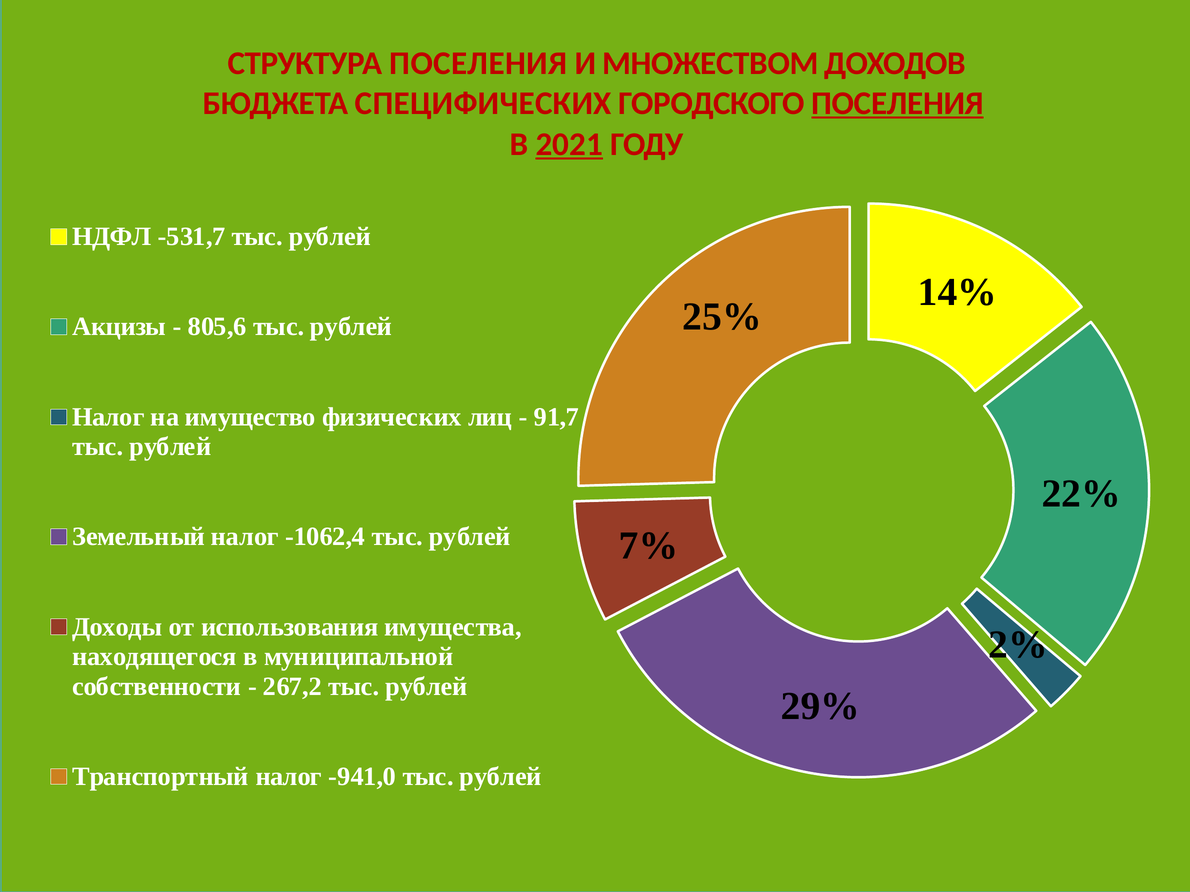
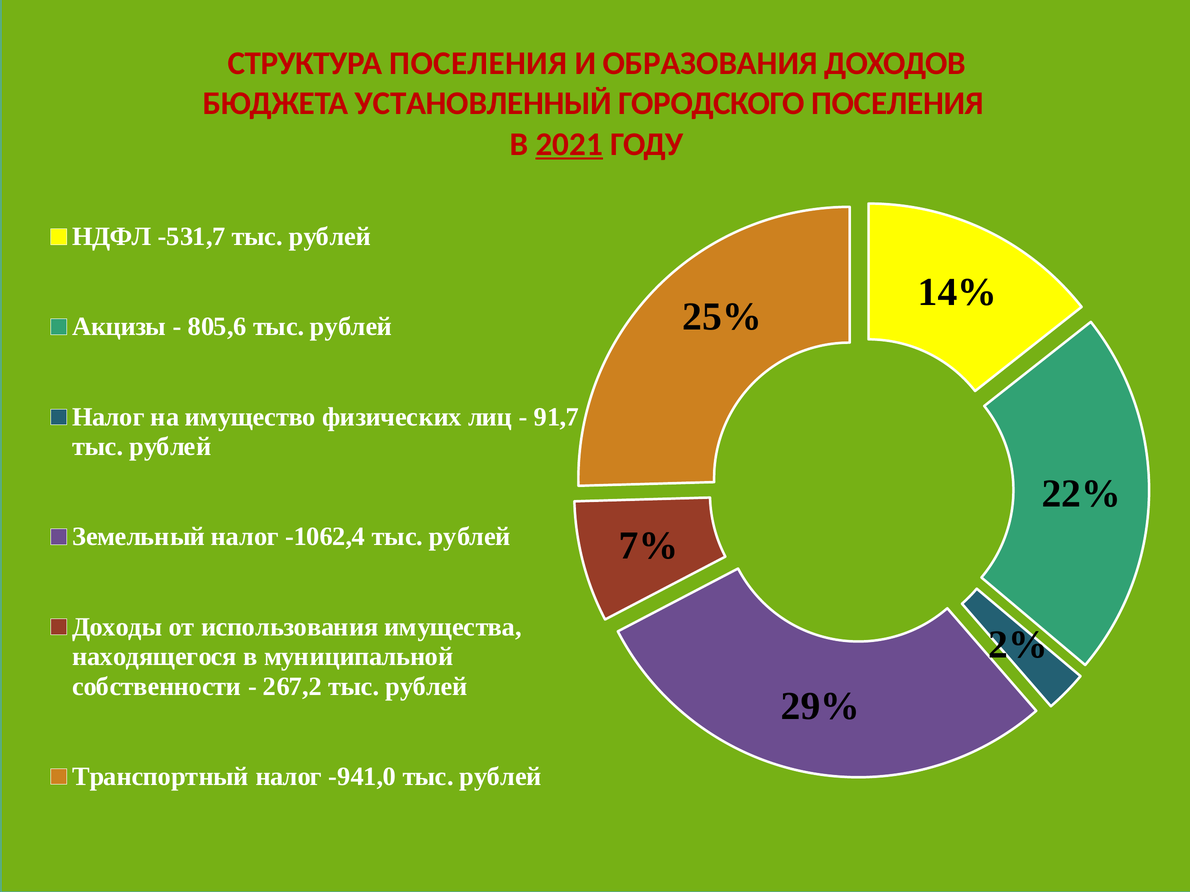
МНОЖЕСТВОМ: МНОЖЕСТВОМ -> ОБРАЗОВАНИЯ (710, 63)
СПЕЦИФИЧЕСКИХ: СПЕЦИФИЧЕСКИХ -> УСТАНОВЛЕННЫЙ (483, 103)
ПОСЕЛЕНИЯ underline: present -> none (898, 103)
